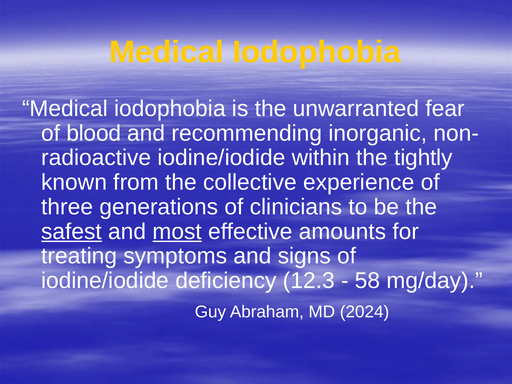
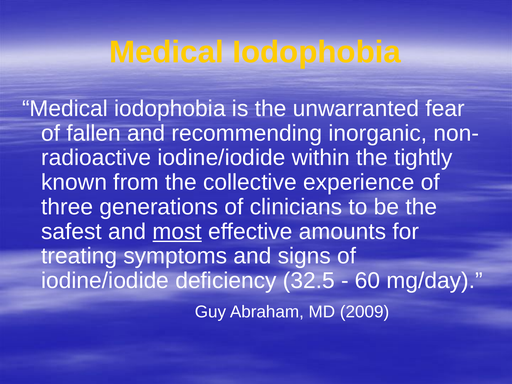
blood: blood -> fallen (94, 133)
safest underline: present -> none (72, 232)
12.3: 12.3 -> 32.5 (309, 281)
58: 58 -> 60 (368, 281)
2024: 2024 -> 2009 (365, 312)
